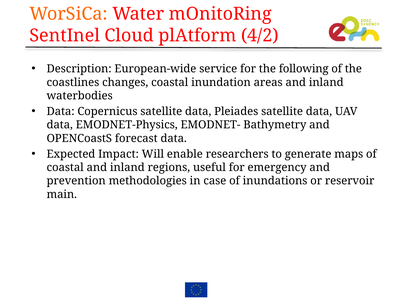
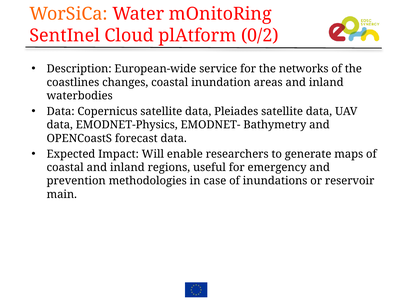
4/2: 4/2 -> 0/2 (260, 36)
following: following -> networks (304, 69)
